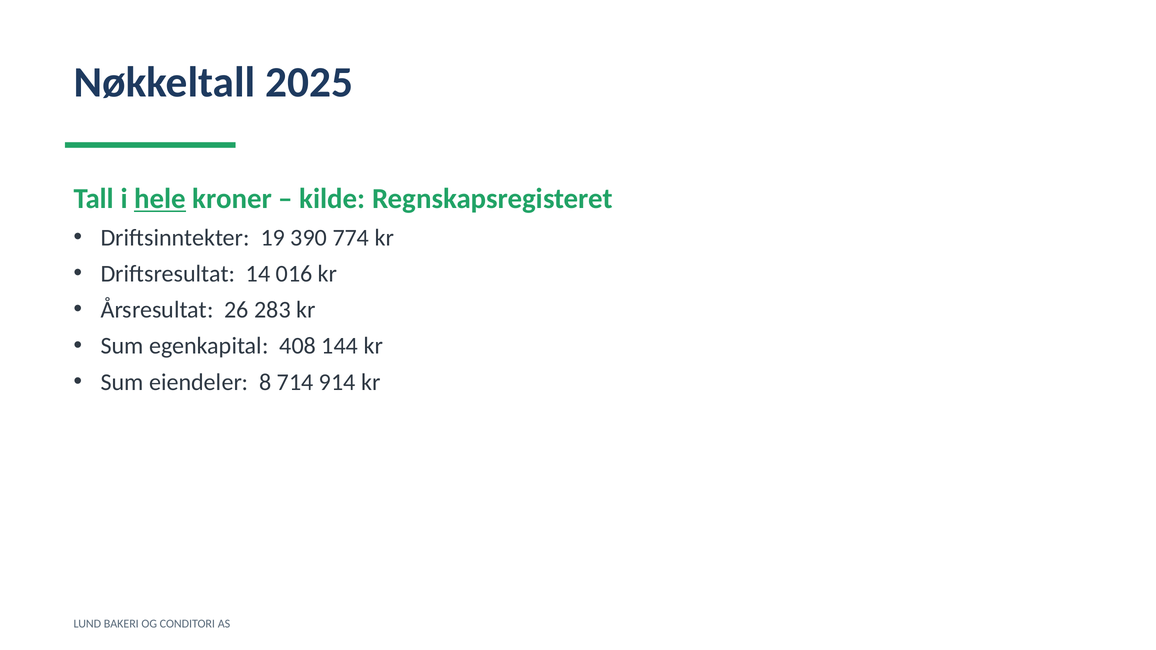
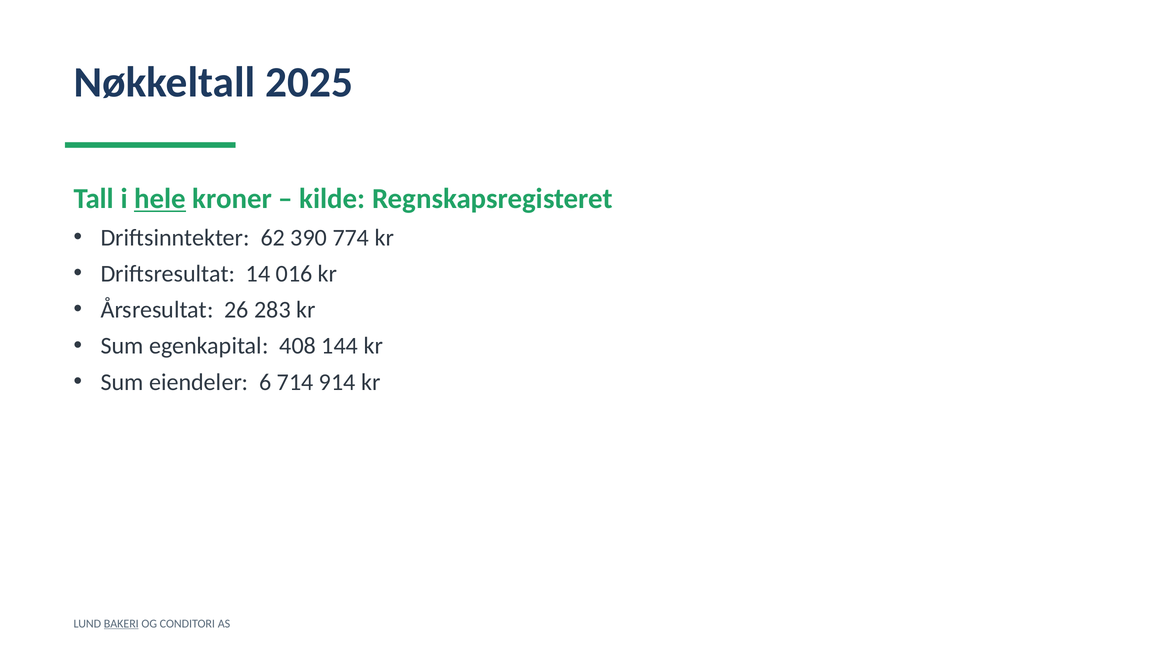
19: 19 -> 62 (273, 238)
8: 8 -> 6 (265, 382)
BAKERI underline: none -> present (121, 624)
